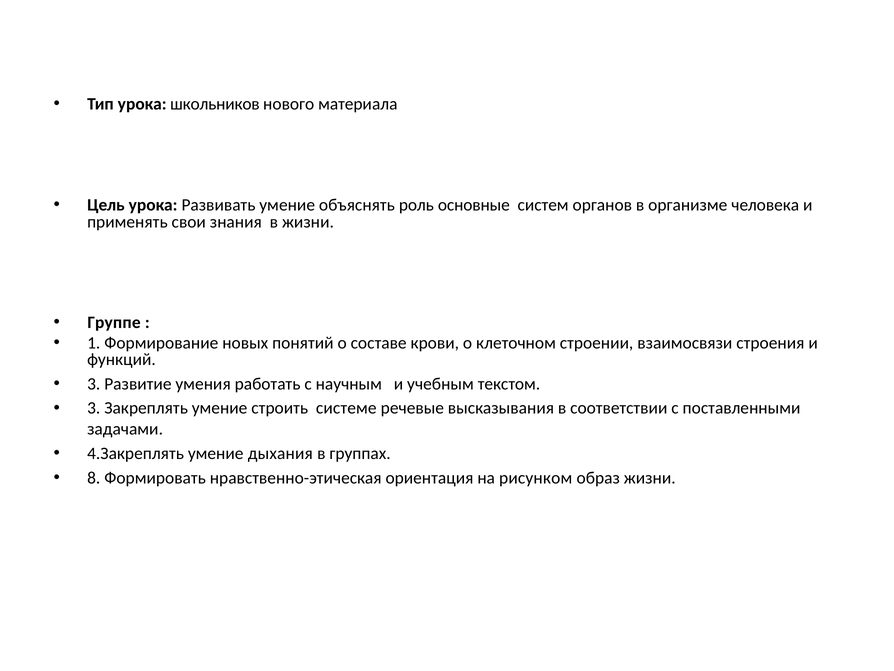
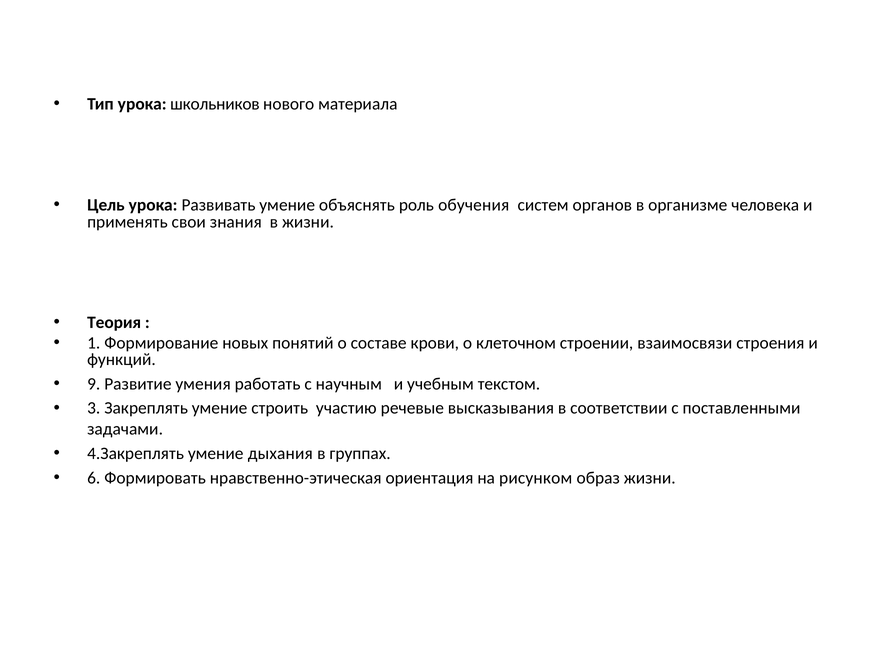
основные: основные -> обучения (474, 205)
Группе: Группе -> Теория (114, 323)
3: 3 -> 9 (94, 384)
системе: системе -> участию (346, 408)
8: 8 -> 6 (94, 477)
